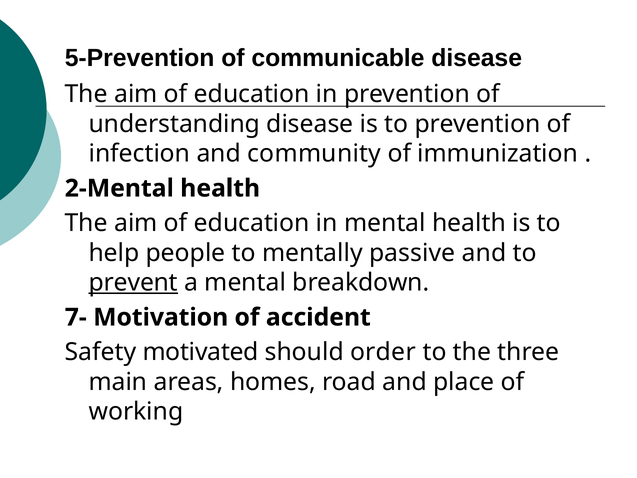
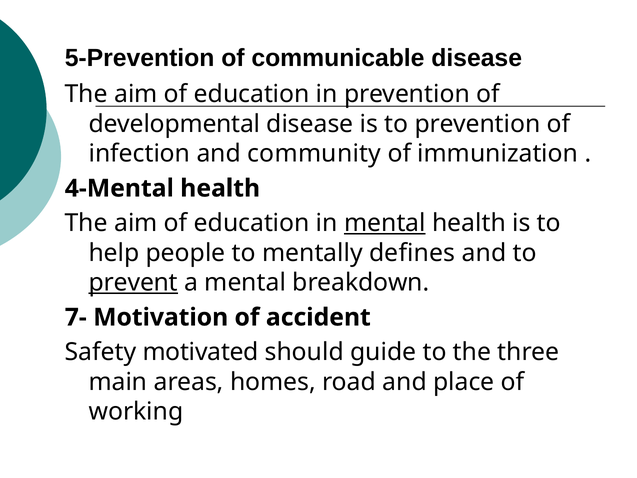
understanding: understanding -> developmental (174, 124)
2-Mental: 2-Mental -> 4-Mental (119, 188)
mental underline: none -> present (385, 223)
passive: passive -> defines (412, 253)
order: order -> guide (383, 352)
